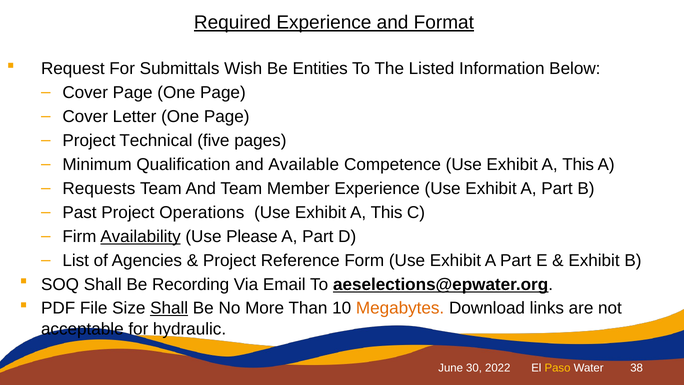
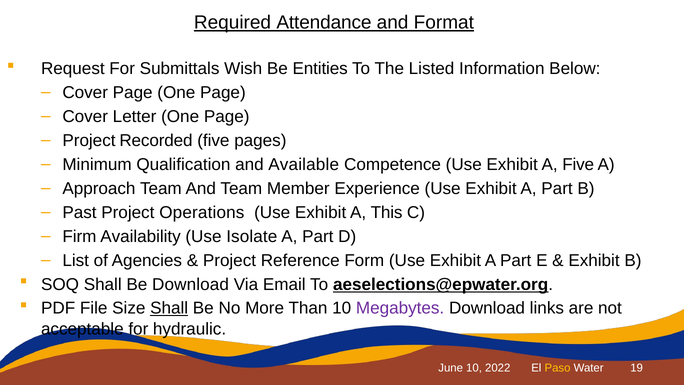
Required Experience: Experience -> Attendance (324, 22)
Technical: Technical -> Recorded (156, 141)
This: This -> Five (578, 164)
Requests: Requests -> Approach (99, 188)
Availability underline: present -> none (141, 236)
Please: Please -> Isolate (252, 236)
Be Recording: Recording -> Download (191, 284)
Megabytes colour: orange -> purple (400, 308)
June 30: 30 -> 10 (474, 368)
38: 38 -> 19 (637, 368)
